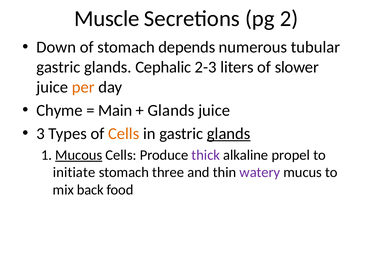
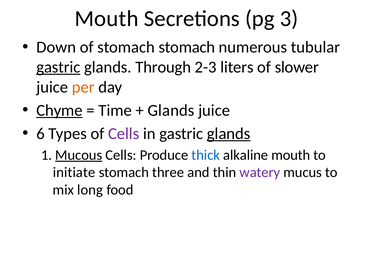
Muscle: Muscle -> Mouth (107, 19)
2: 2 -> 3 (289, 19)
stomach depends: depends -> stomach (187, 47)
gastric underline: none -> present (58, 67)
Cephalic: Cephalic -> Through (163, 67)
Chyme underline: none -> present (60, 110)
Main: Main -> Time (115, 110)
3: 3 -> 6 (41, 133)
Cells colour: orange -> purple (124, 133)
thick colour: purple -> blue (206, 155)
alkaline propel: propel -> mouth (291, 155)
back: back -> long (90, 190)
